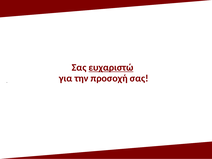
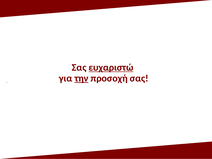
την underline: none -> present (82, 78)
